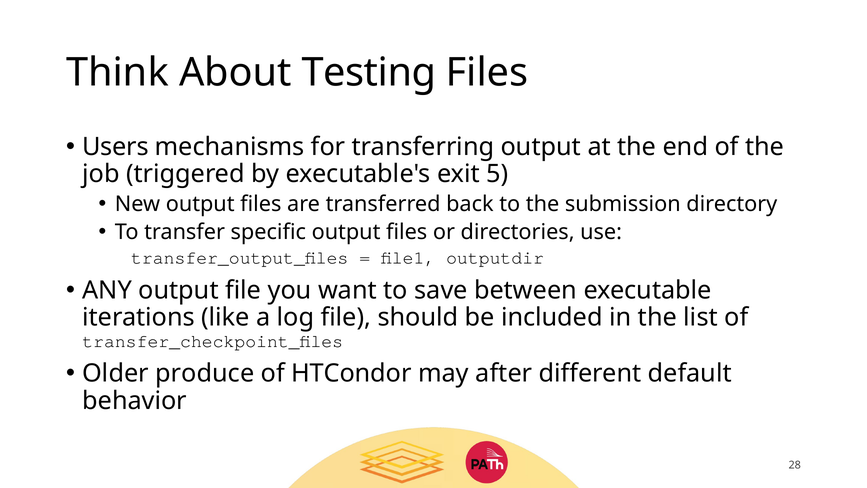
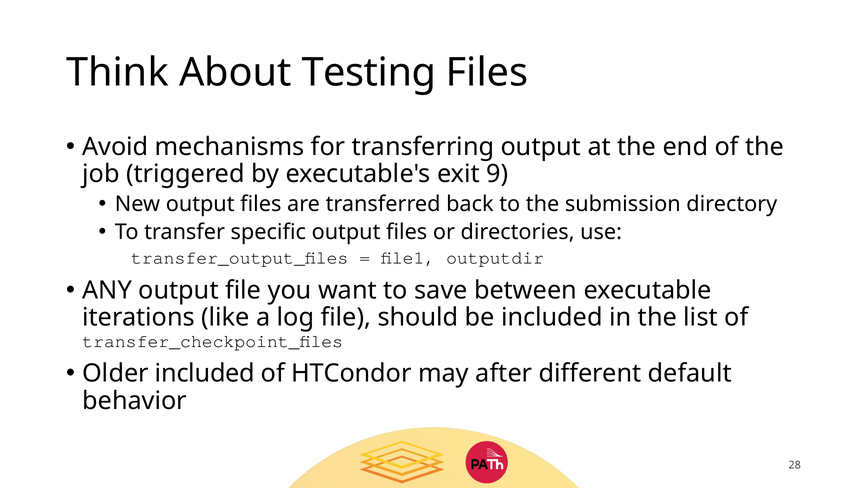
Users: Users -> Avoid (115, 147)
5: 5 -> 9 (497, 174)
Older produce: produce -> included (205, 373)
